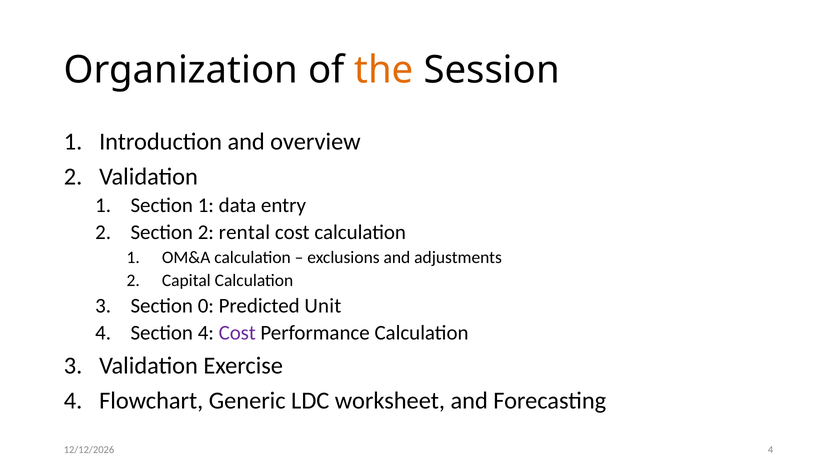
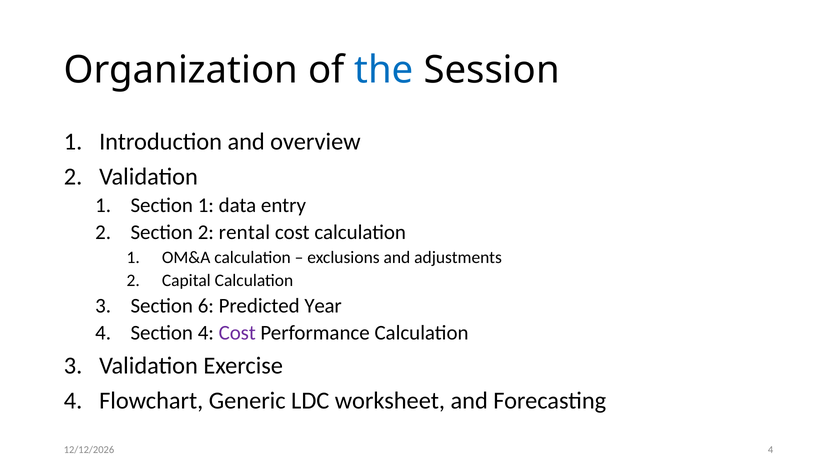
the colour: orange -> blue (384, 70)
0: 0 -> 6 (206, 306)
Unit: Unit -> Year (323, 306)
